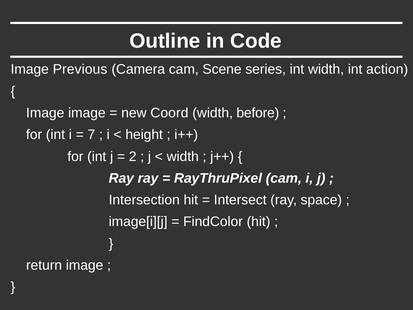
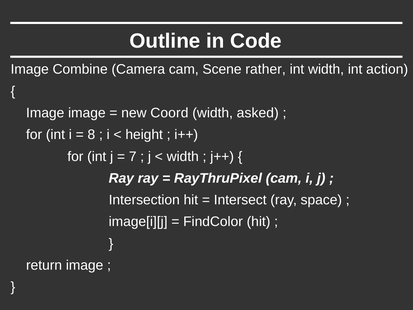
Previous: Previous -> Combine (80, 69)
series: series -> rather (266, 69)
before: before -> asked (258, 113)
7: 7 -> 8 (91, 135)
2: 2 -> 7 (133, 156)
